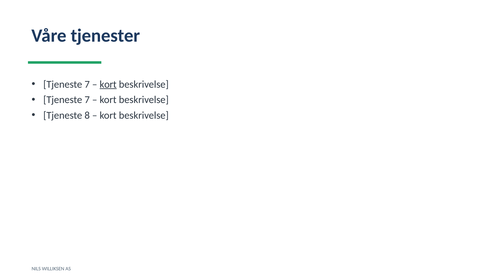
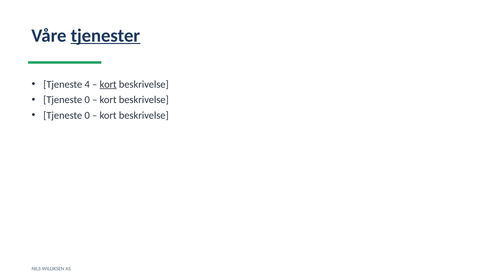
tjenester underline: none -> present (105, 35)
7: 7 -> 4 (87, 84)
7: 7 -> 0 (87, 100)
8: 8 -> 0 (87, 115)
